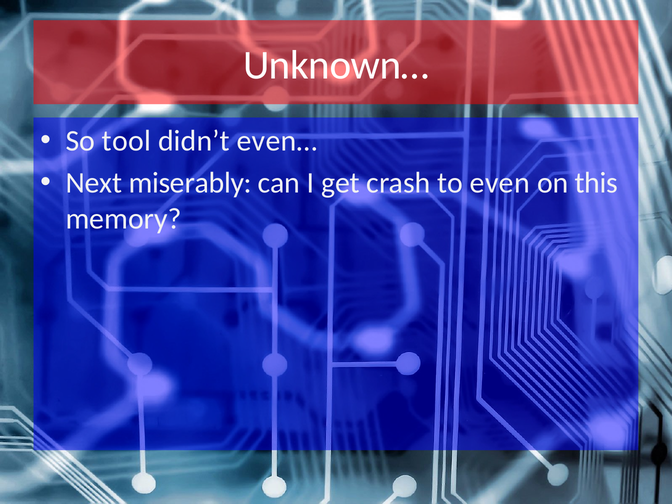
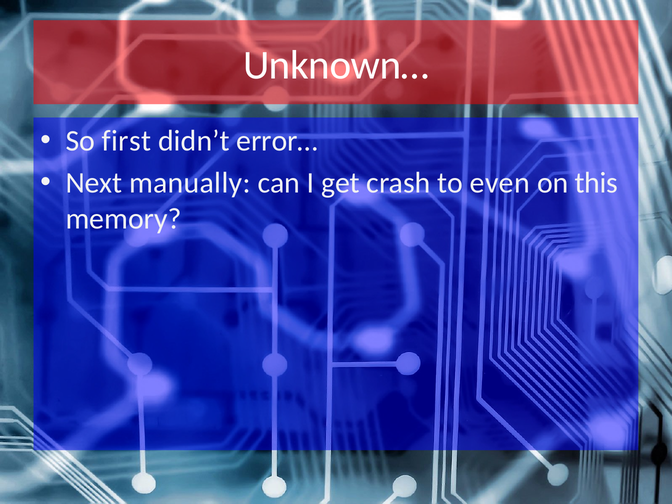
tool: tool -> first (126, 141)
even…: even… -> error… (277, 141)
miserably: miserably -> manually (190, 183)
